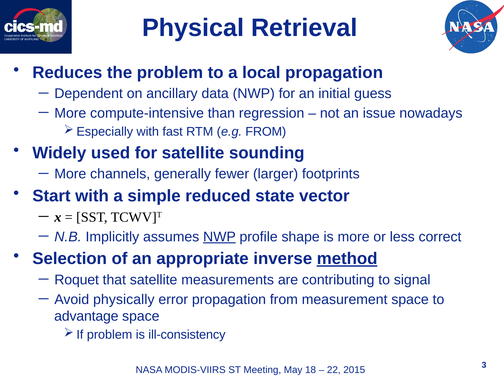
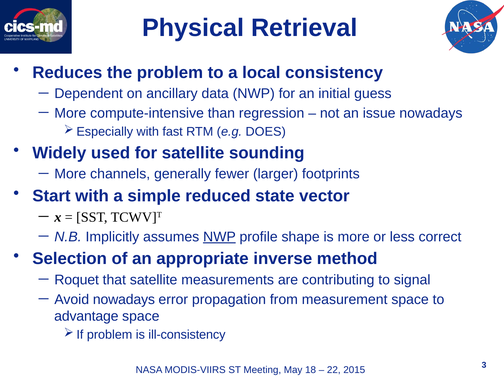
local propagation: propagation -> consistency (334, 73)
e.g FROM: FROM -> DOES (266, 132)
method underline: present -> none (347, 259)
Avoid physically: physically -> nowadays (124, 299)
